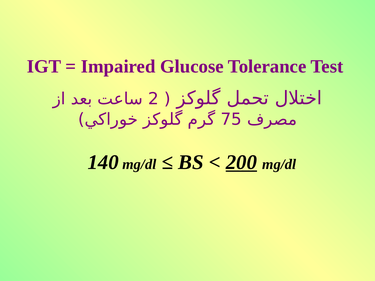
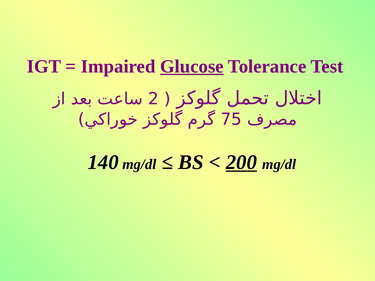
Glucose underline: none -> present (192, 66)
